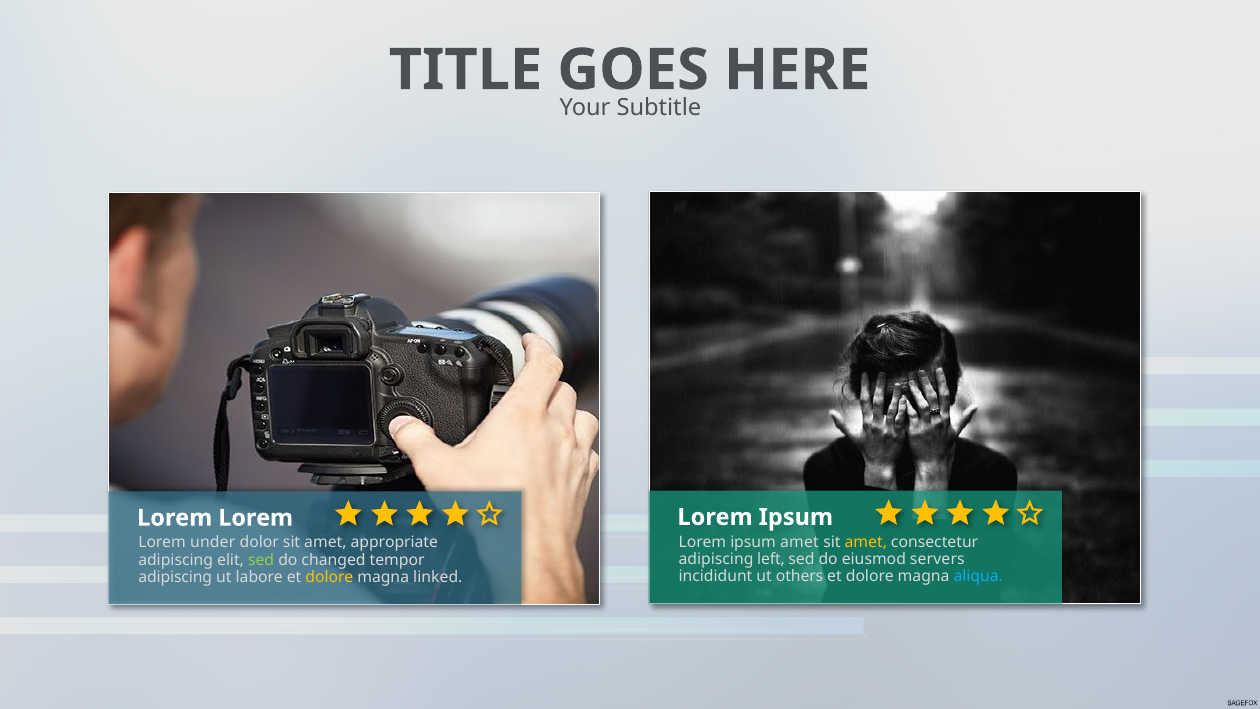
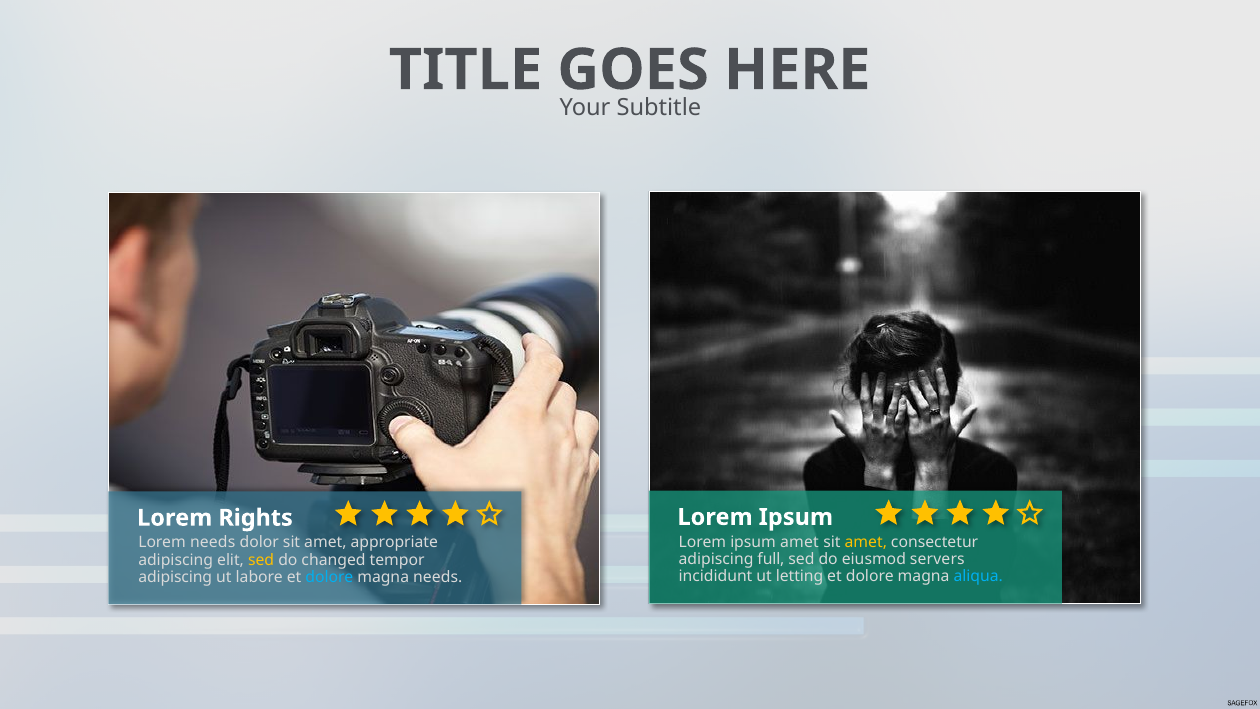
Lorem: Lorem -> Rights (256, 518)
Lorem under: under -> needs (213, 543)
left: left -> full (771, 559)
sed colour: light green -> yellow (261, 560)
others: others -> letting (800, 576)
dolore colour: yellow -> light blue (329, 577)
magna linked: linked -> needs (438, 577)
